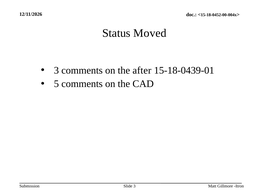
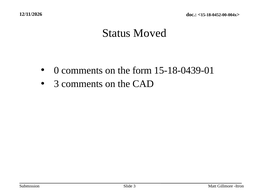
3: 3 -> 0 (56, 71)
after: after -> form (142, 71)
5: 5 -> 3 (56, 84)
